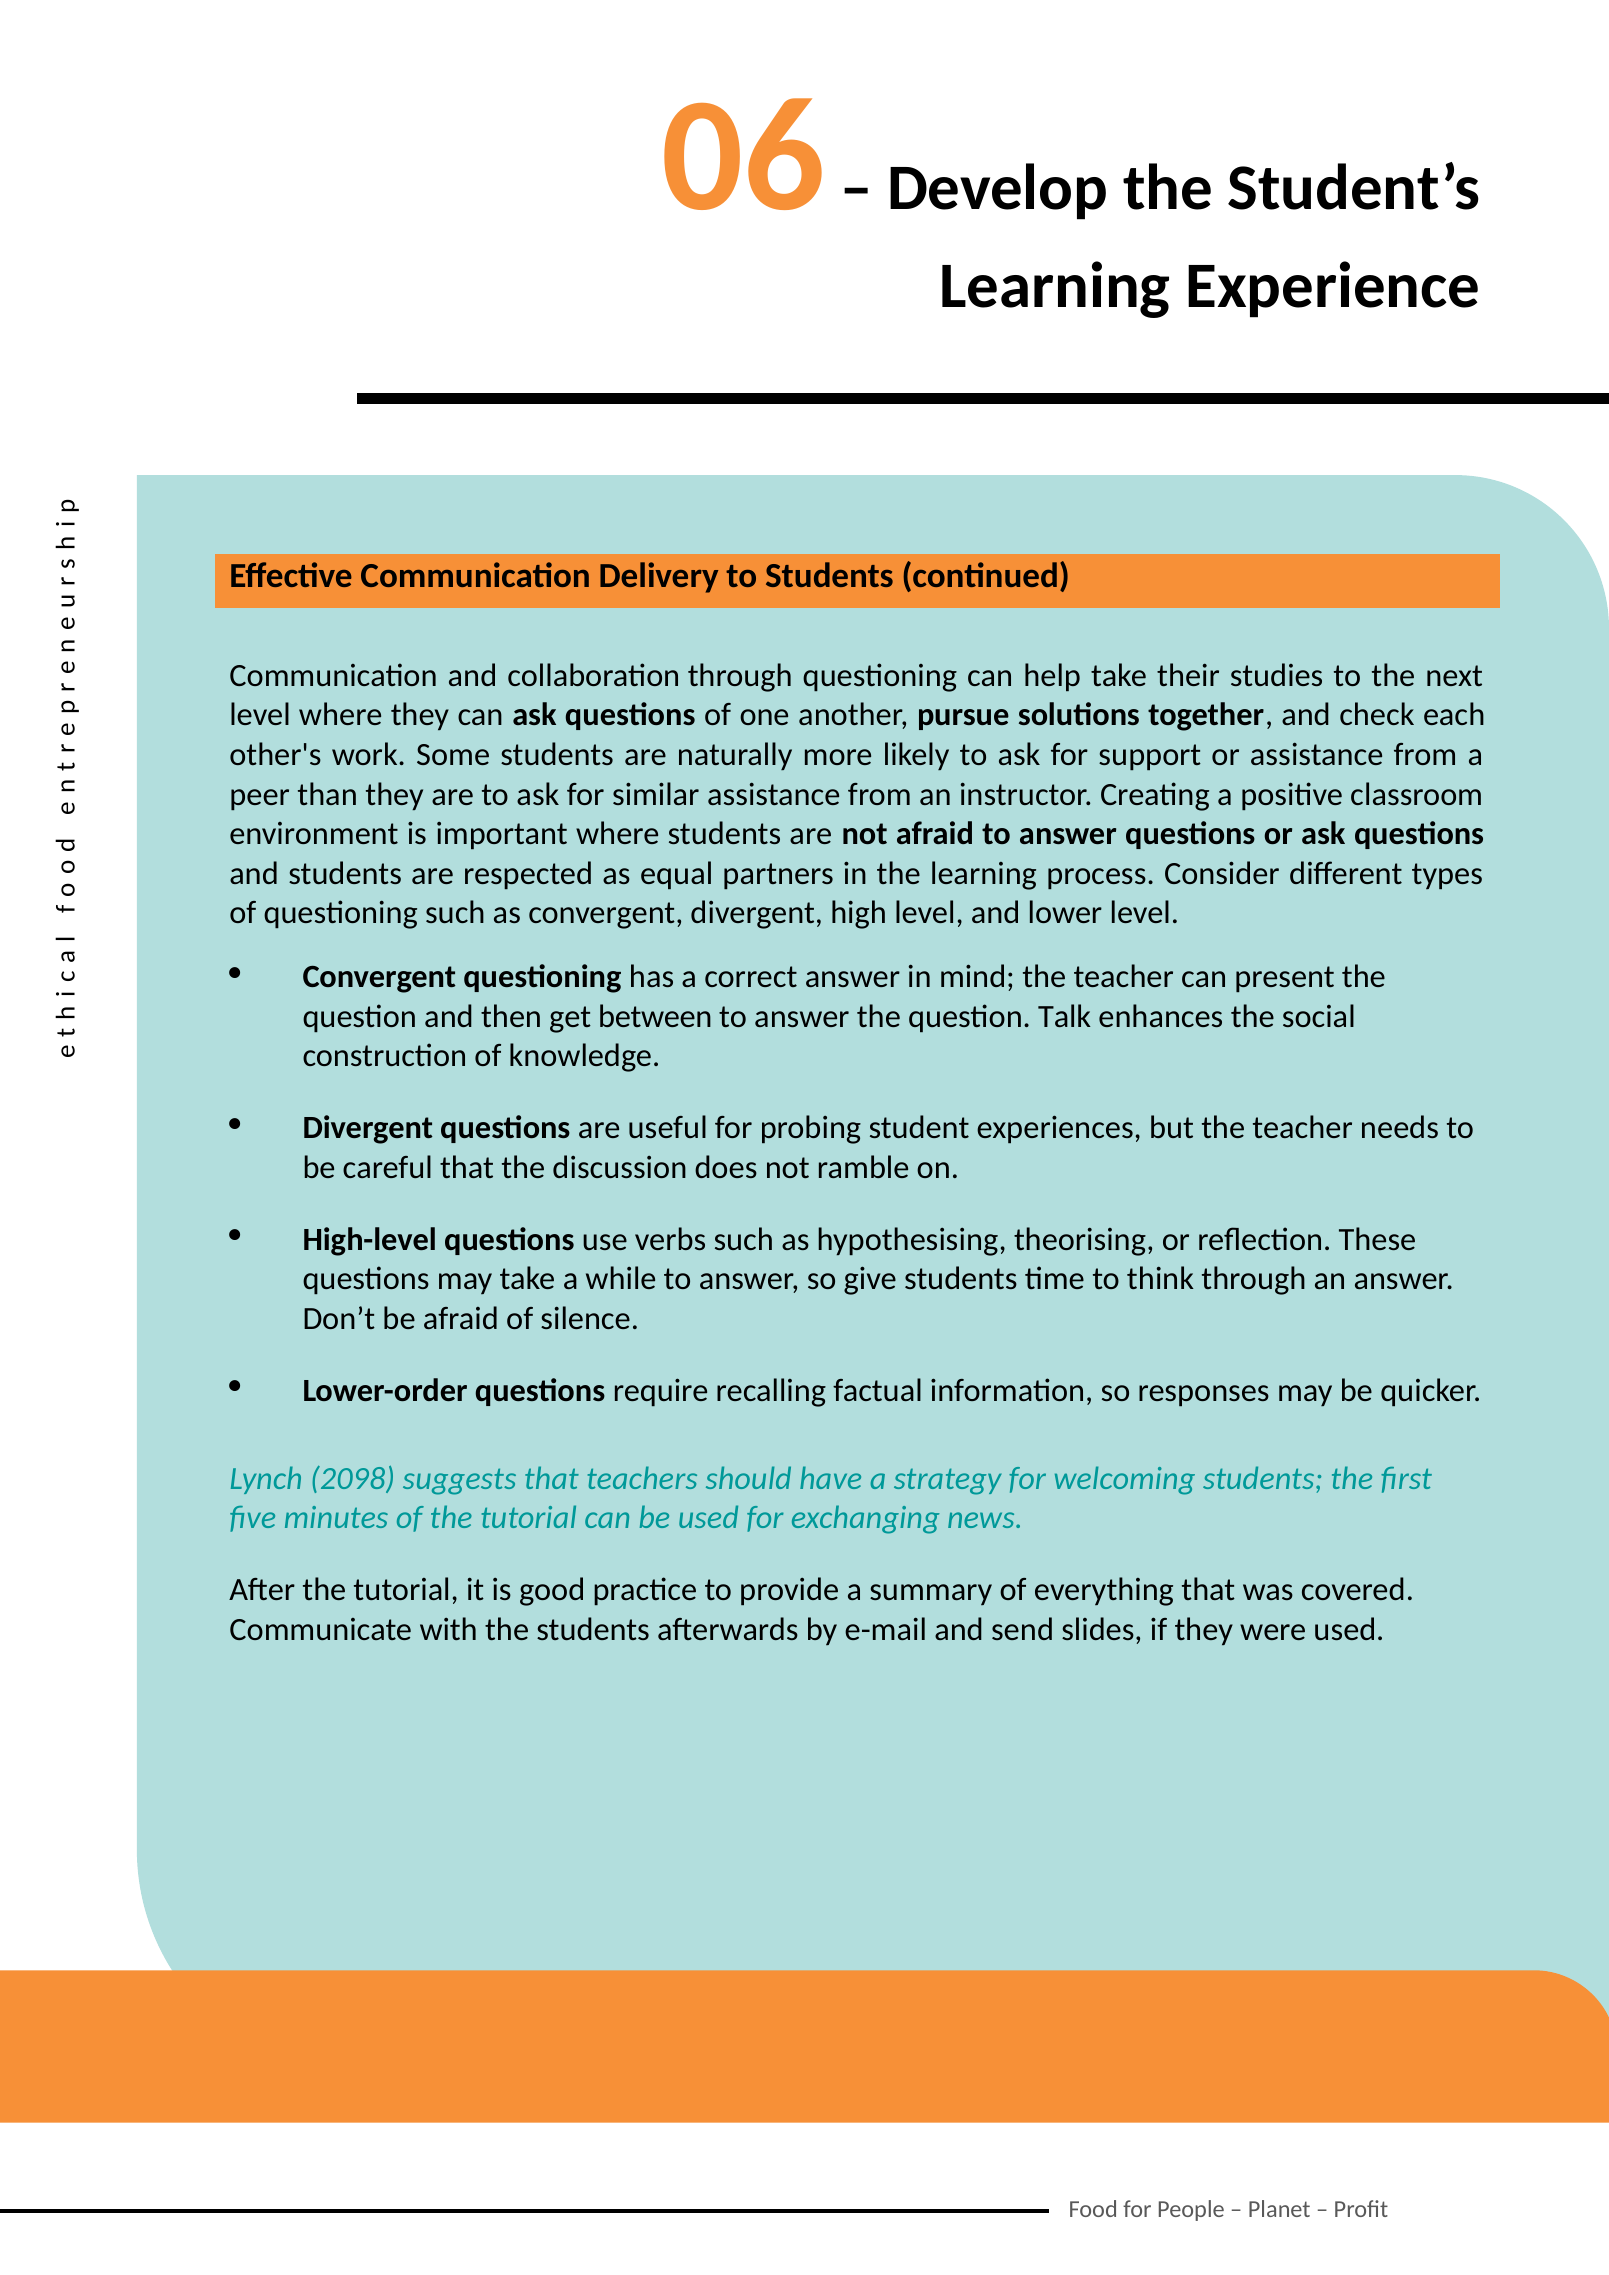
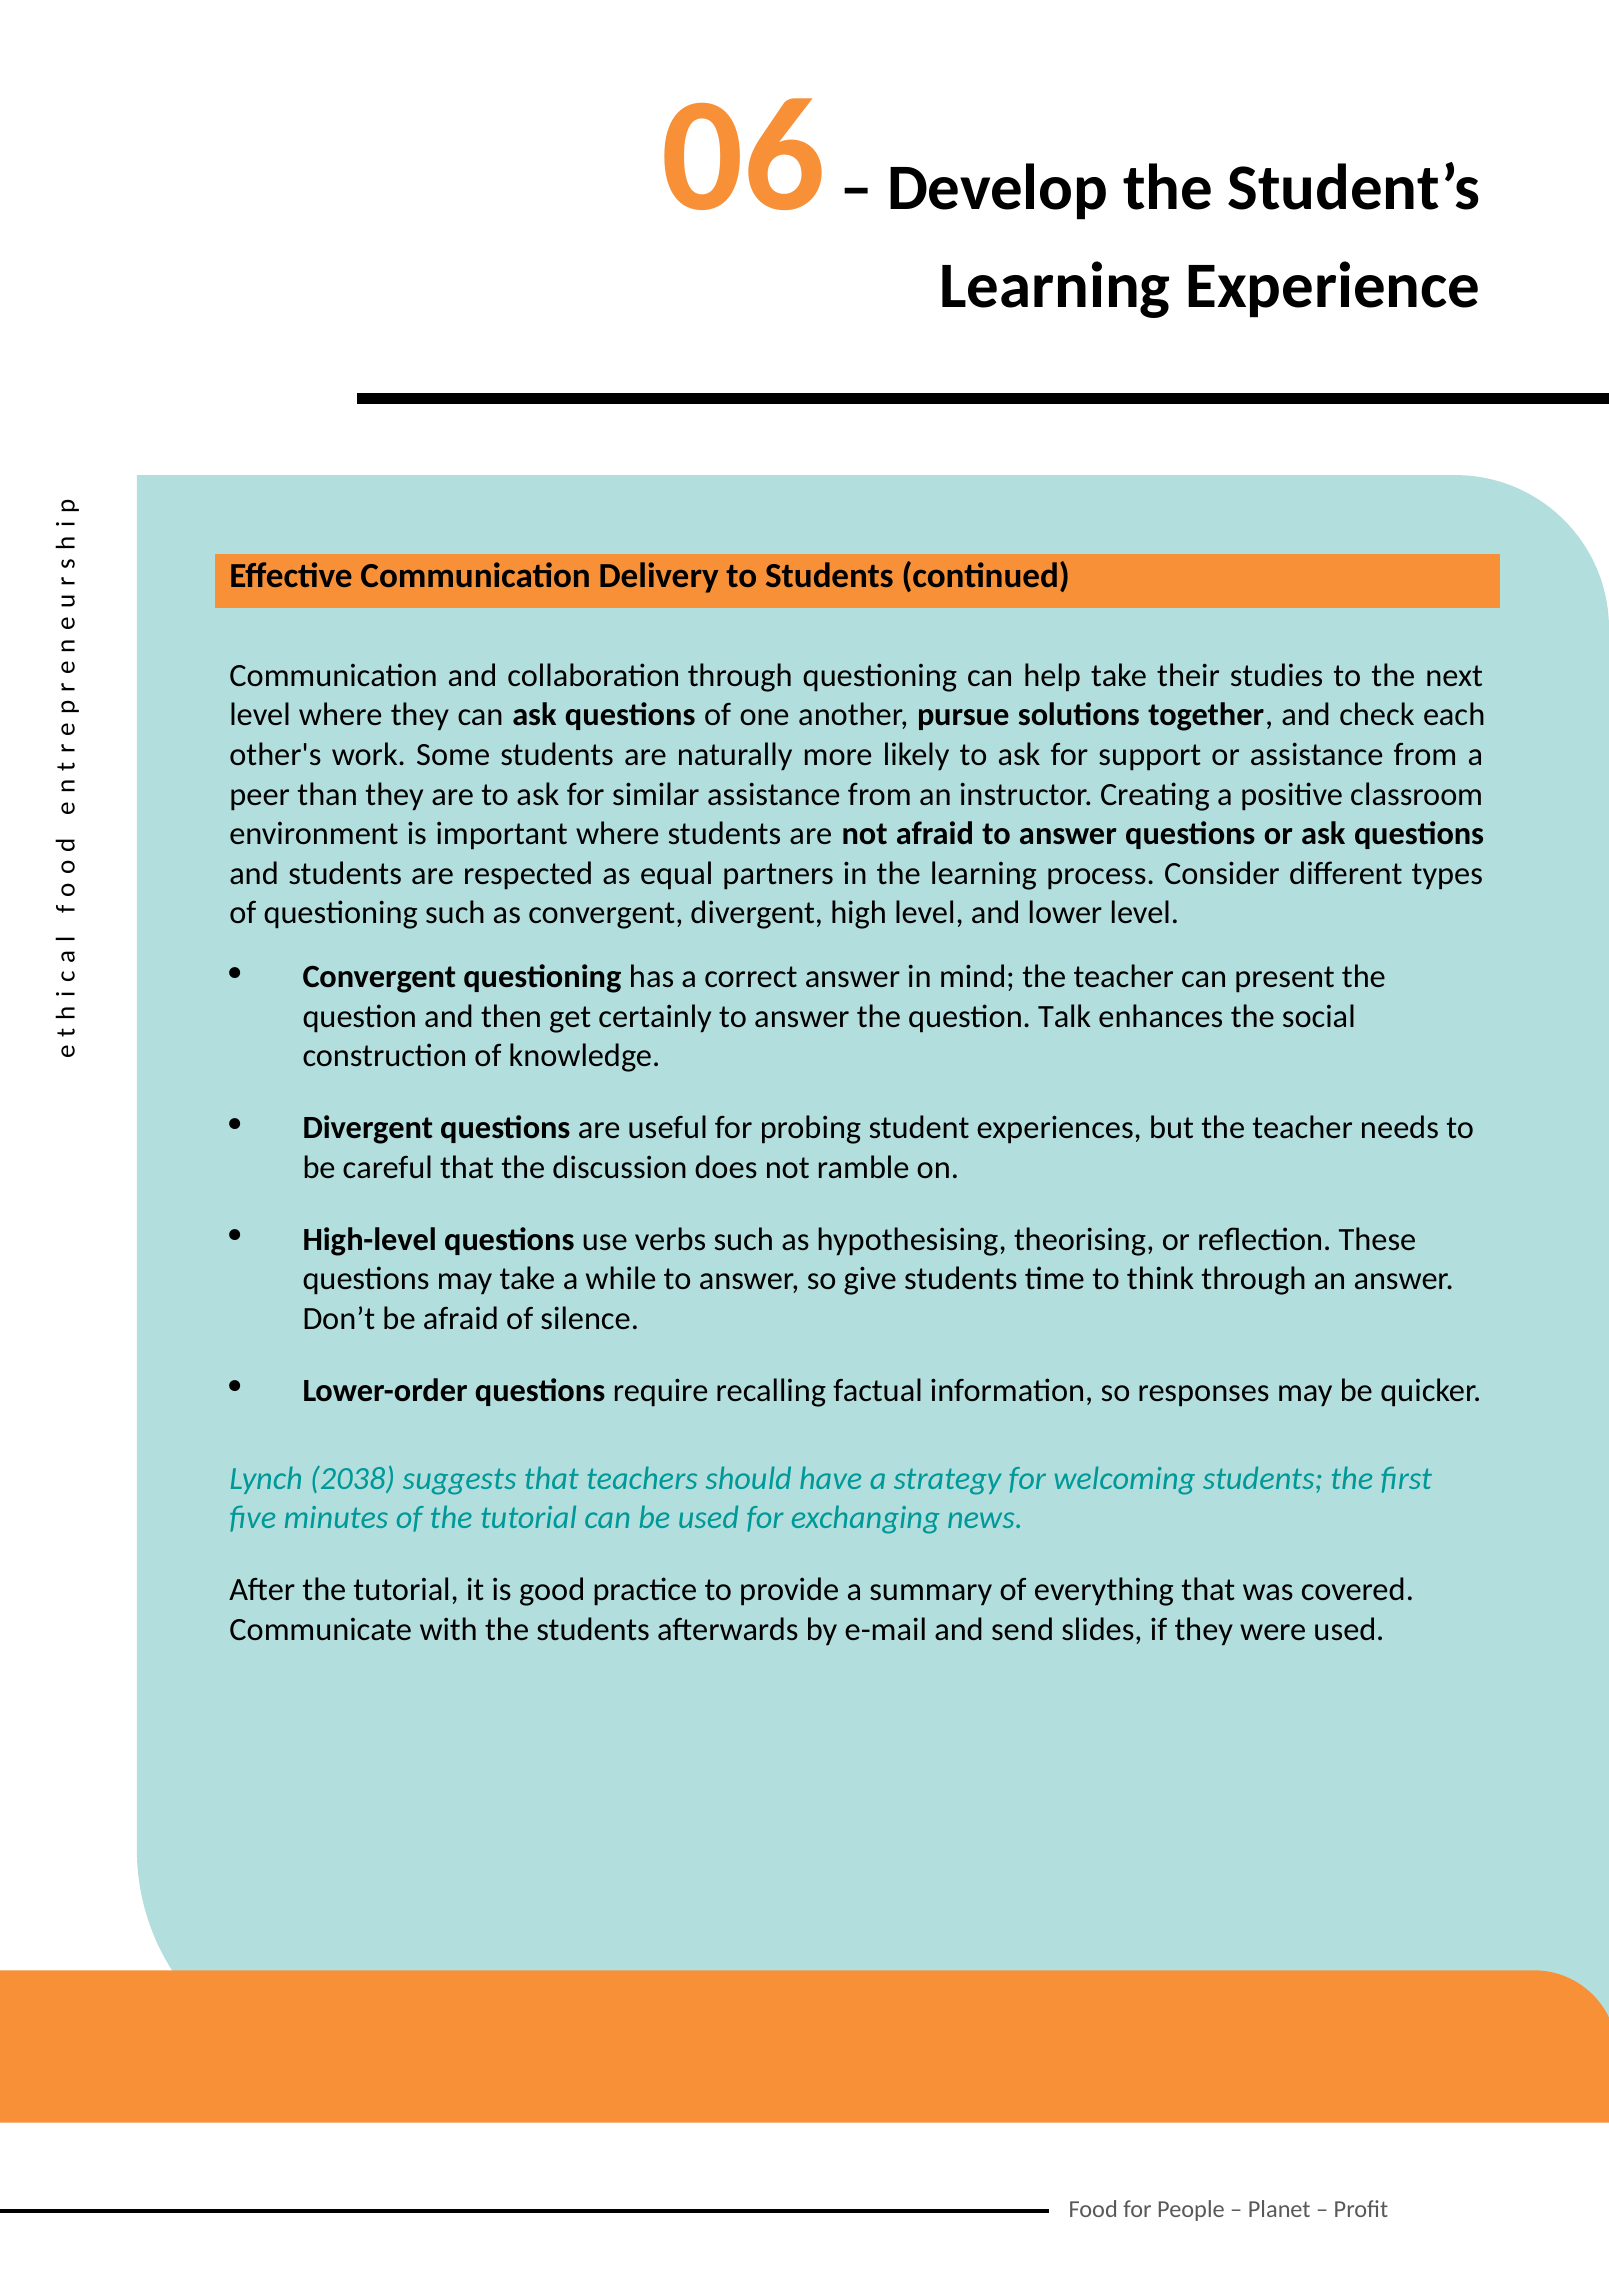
between: between -> certainly (655, 1017)
2098: 2098 -> 2038 (353, 1479)
